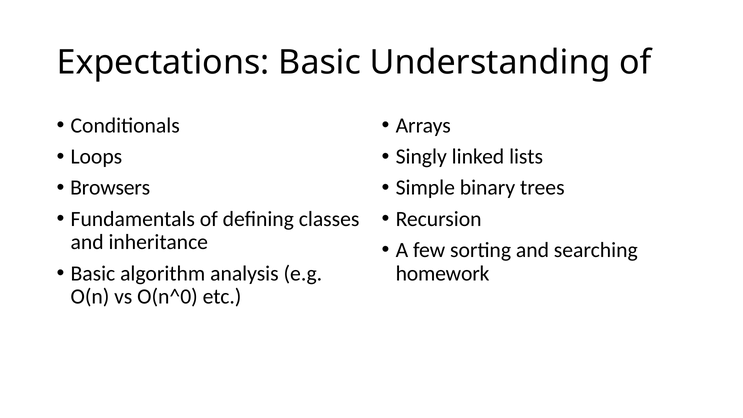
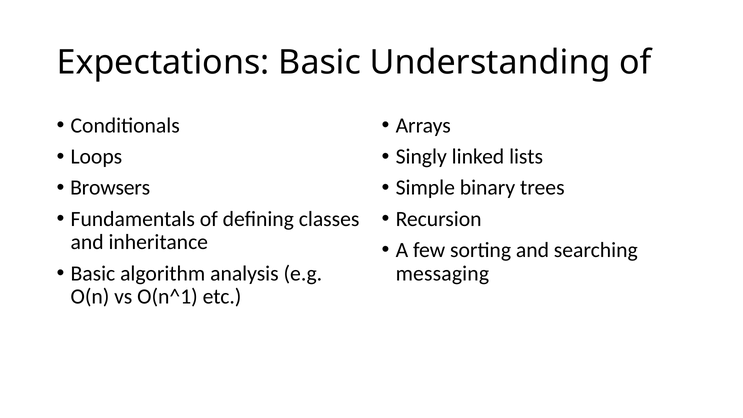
homework: homework -> messaging (442, 273)
O(n^0: O(n^0 -> O(n^1 (168, 297)
